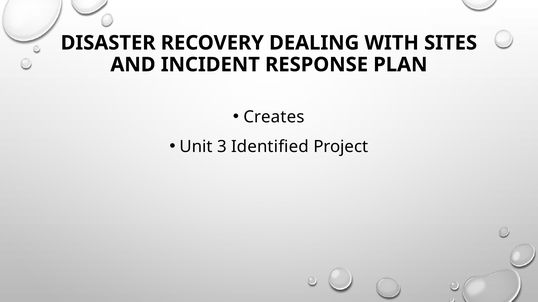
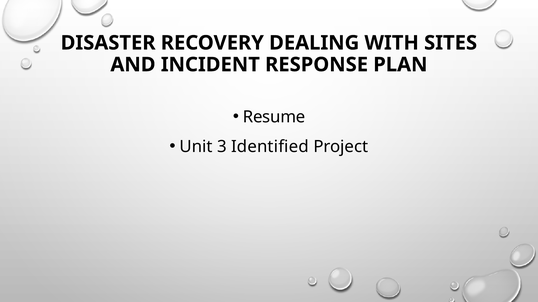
Creates: Creates -> Resume (274, 117)
